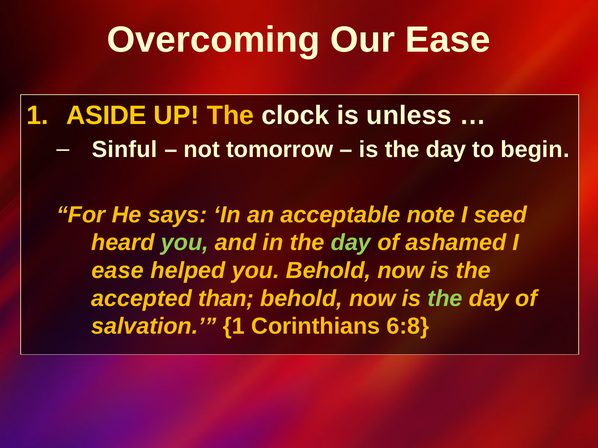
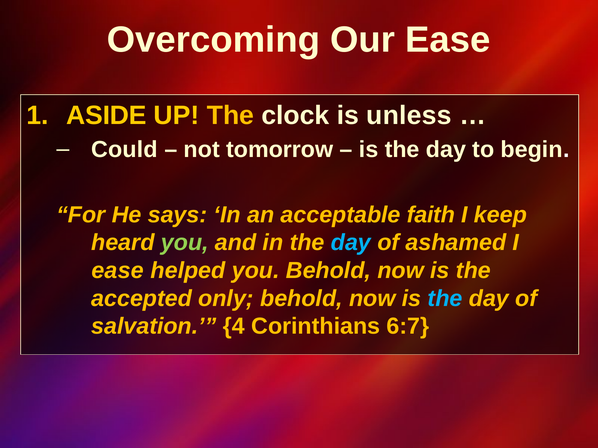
Sinful: Sinful -> Could (125, 150)
note: note -> faith (431, 215)
seed: seed -> keep (500, 215)
day colour: light green -> light blue (351, 243)
than: than -> only (226, 299)
the colour: light green -> light blue (445, 299)
salvation 1: 1 -> 4 (234, 327)
6:8: 6:8 -> 6:7 (408, 327)
